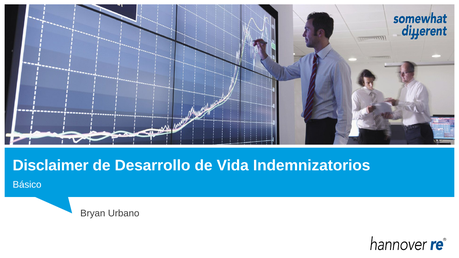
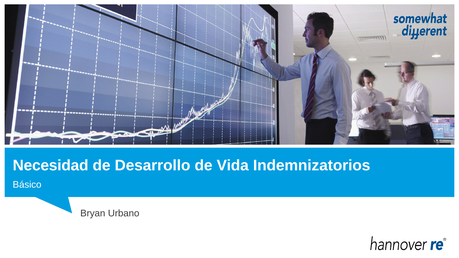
Disclaimer: Disclaimer -> Necesidad (51, 166)
